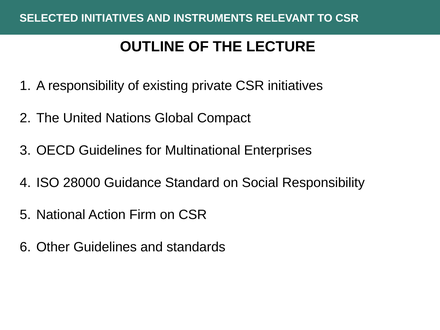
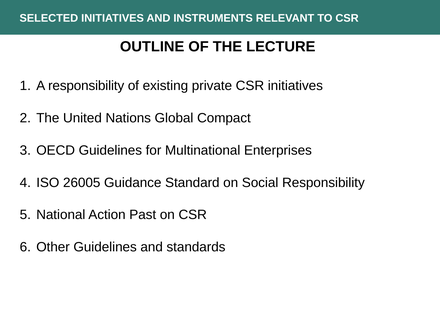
28000: 28000 -> 26005 (82, 183)
Firm: Firm -> Past (143, 215)
